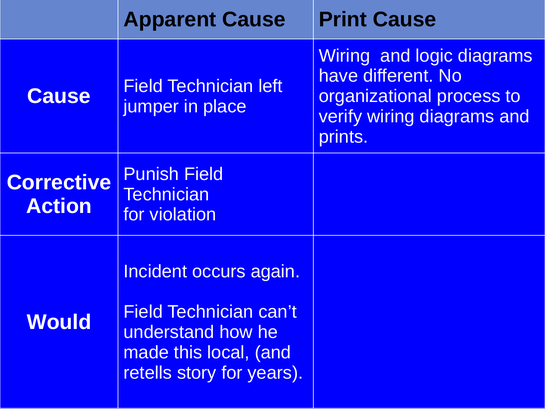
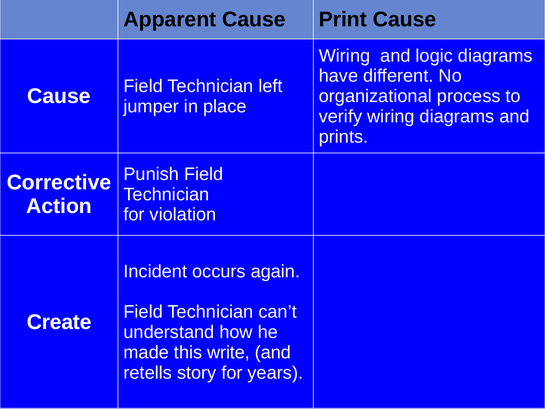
Would: Would -> Create (59, 322)
local: local -> write (229, 352)
